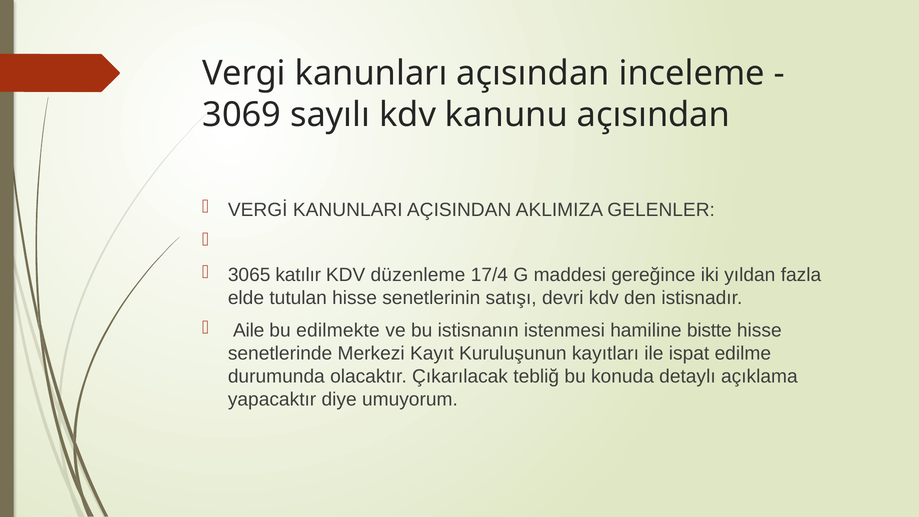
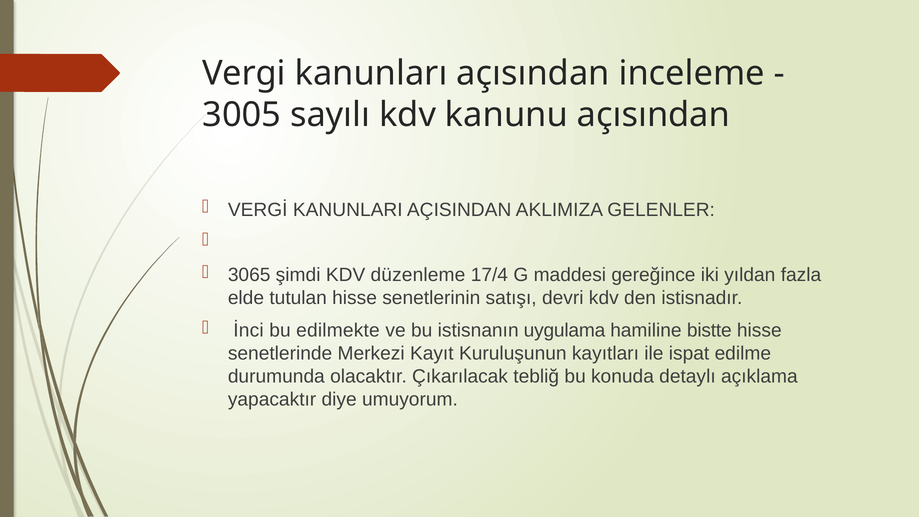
3069: 3069 -> 3005 (242, 115)
katılır: katılır -> şimdi (298, 275)
Aile: Aile -> İnci (249, 331)
istenmesi: istenmesi -> uygulama (565, 331)
